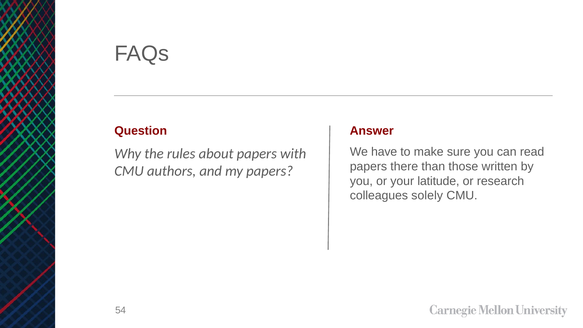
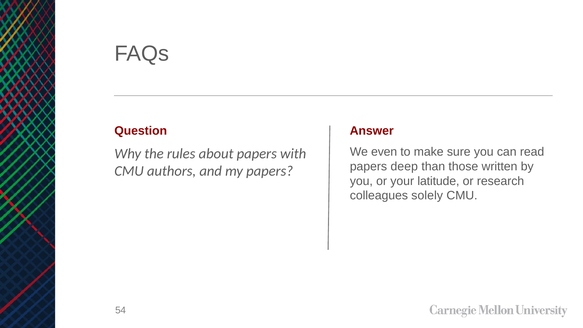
have: have -> even (384, 152)
there: there -> deep (404, 166)
